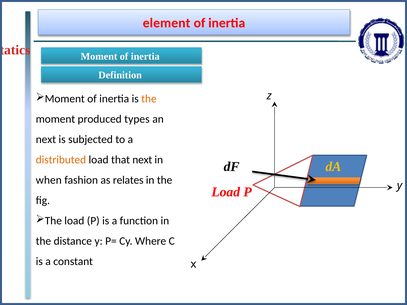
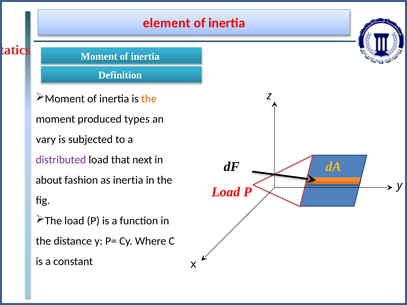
next: next -> vary (46, 140)
distributed colour: orange -> purple (61, 160)
when: when -> about (49, 180)
as relates: relates -> inertia (128, 180)
